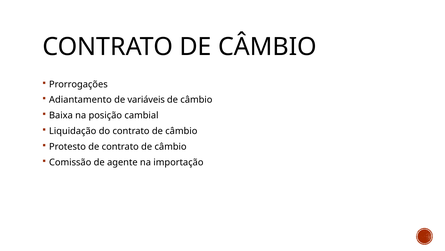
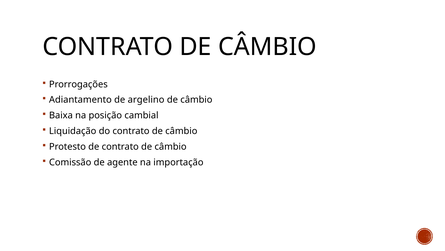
variáveis: variáveis -> argelino (146, 100)
